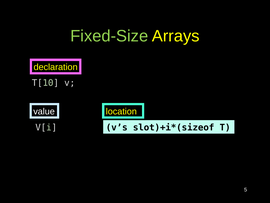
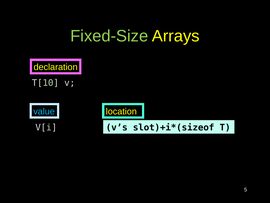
value colour: white -> light blue (44, 111)
